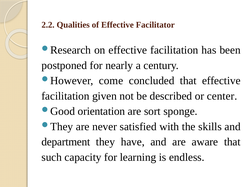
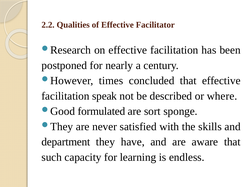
come: come -> times (111, 81)
given: given -> speak (105, 96)
center: center -> where (222, 96)
orientation: orientation -> formulated (101, 111)
